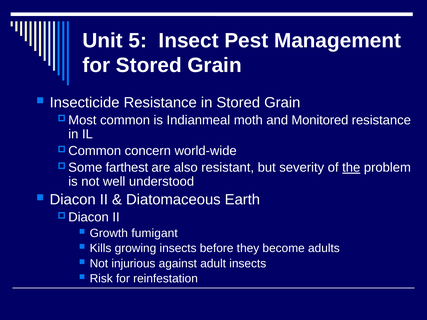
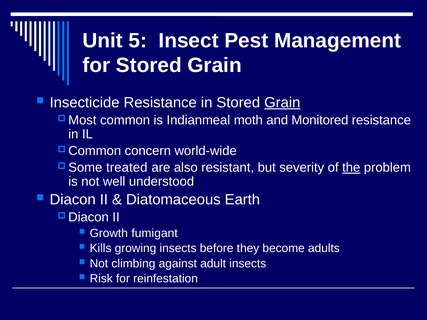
Grain underline: none -> present (282, 103)
farthest: farthest -> treated (127, 168)
injurious: injurious -> climbing (133, 264)
